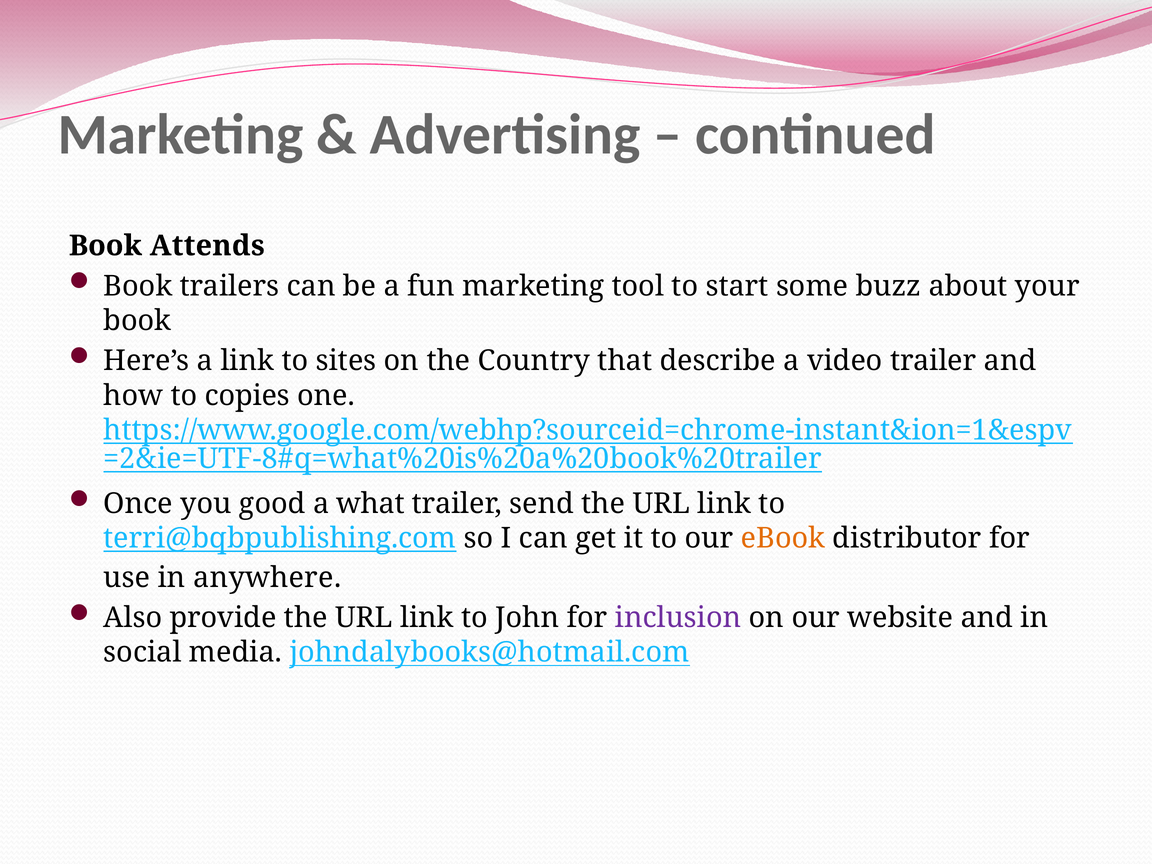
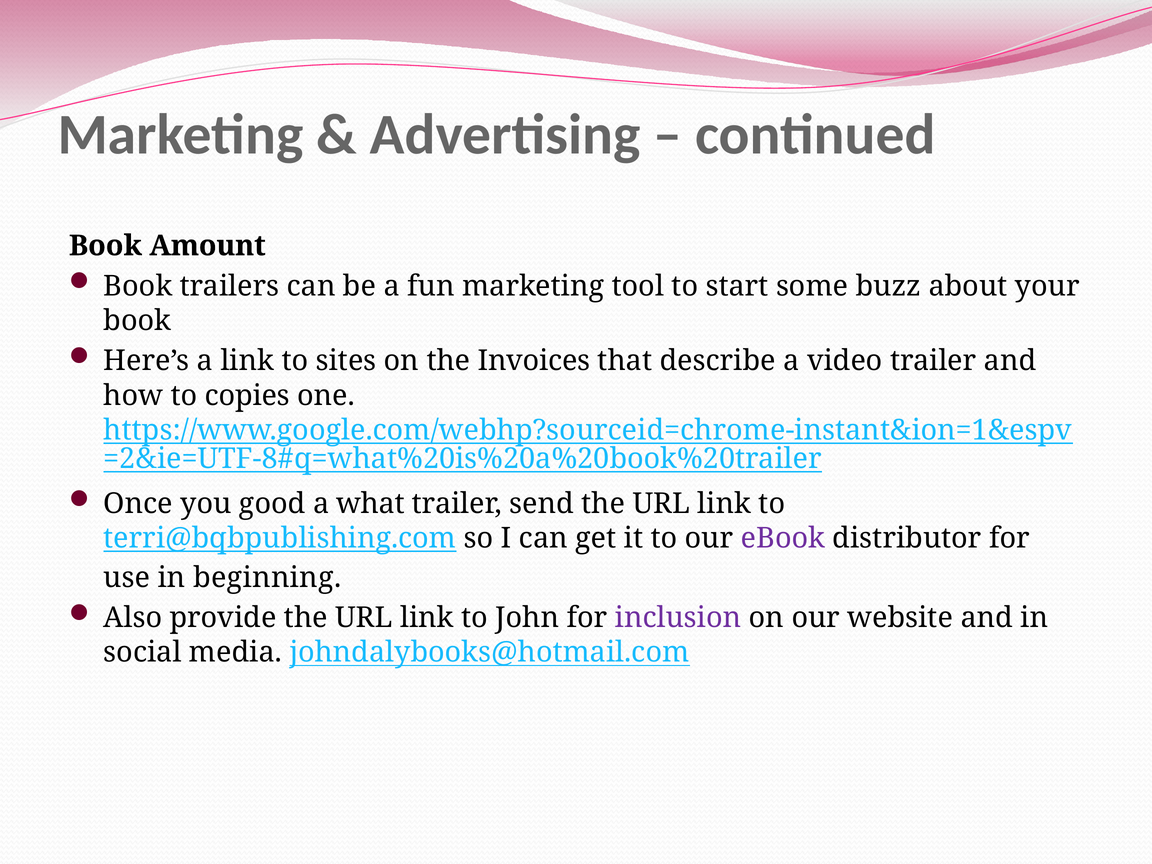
Attends: Attends -> Amount (208, 246)
Country: Country -> Invoices (534, 361)
eBook colour: orange -> purple (783, 538)
anywhere: anywhere -> beginning (267, 578)
